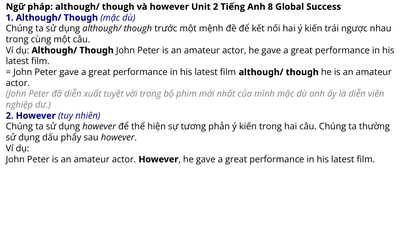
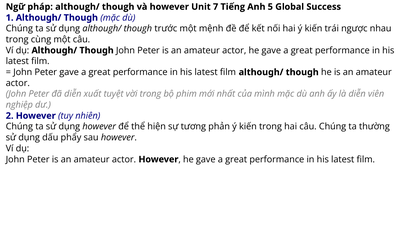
Unit 2: 2 -> 7 (216, 7)
8: 8 -> 5 (270, 7)
